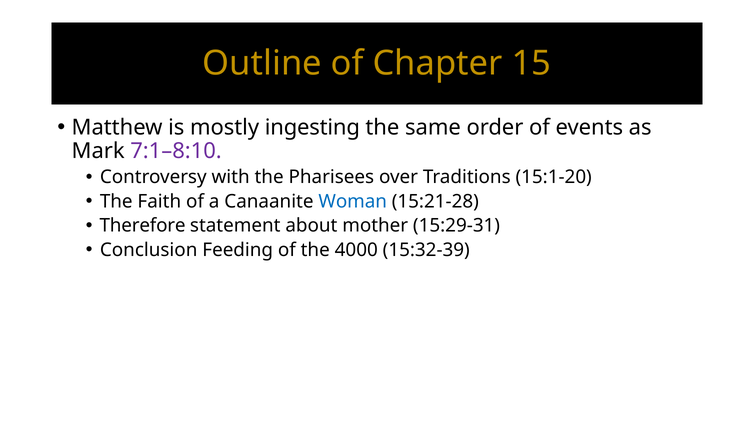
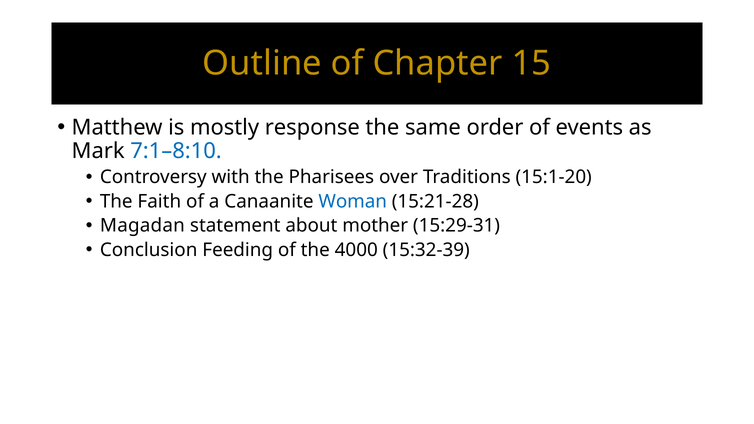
ingesting: ingesting -> response (312, 127)
7:1–8:10 colour: purple -> blue (176, 151)
Therefore: Therefore -> Magadan (142, 226)
